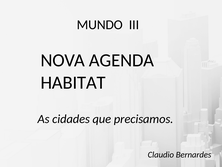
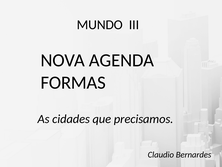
HABITAT: HABITAT -> FORMAS (73, 82)
